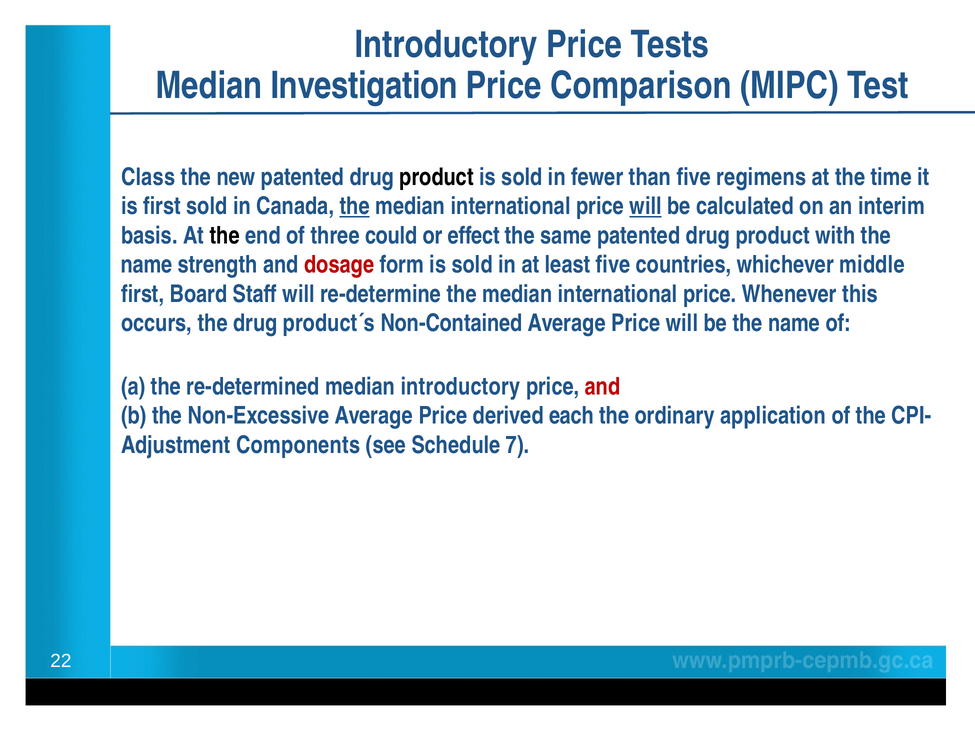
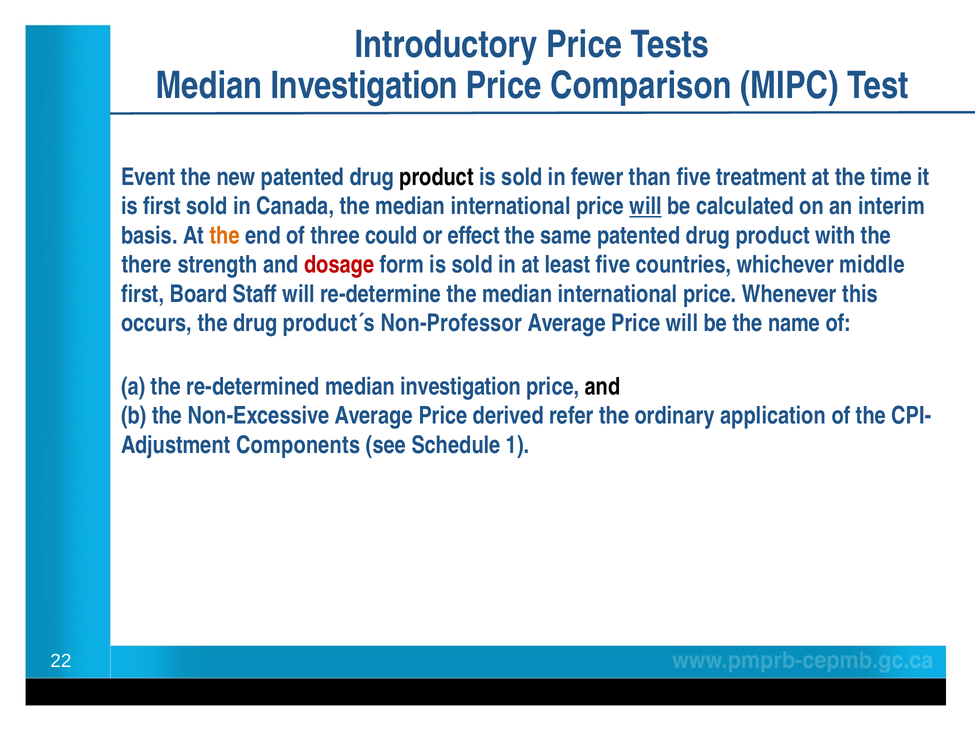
Class: Class -> Event (148, 177)
regimens: regimens -> treatment (761, 177)
the underline: present -> none (355, 206)
the colour: black -> orange (225, 236)
name: name -> there (146, 265)
Non-Contained: Non-Contained -> Non-Professor (451, 323)
re-determined median introductory: introductory -> investigation (461, 387)
and colour: red -> black (603, 387)
each: each -> refer (571, 416)
7: 7 -> 1 (518, 445)
